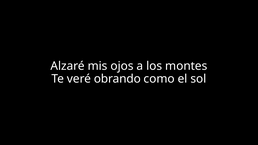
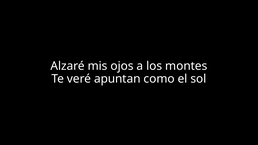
obrando: obrando -> apuntan (117, 79)
